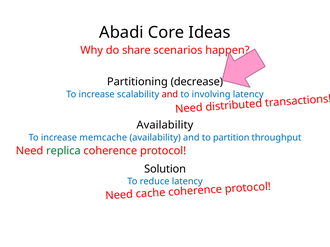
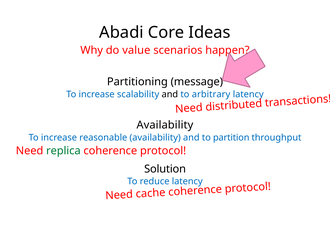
share: share -> value (136, 50)
decrease: decrease -> message (197, 82)
and colour: red -> black (170, 95)
involving: involving -> arbitrary (211, 95)
memcache: memcache -> reasonable (103, 138)
